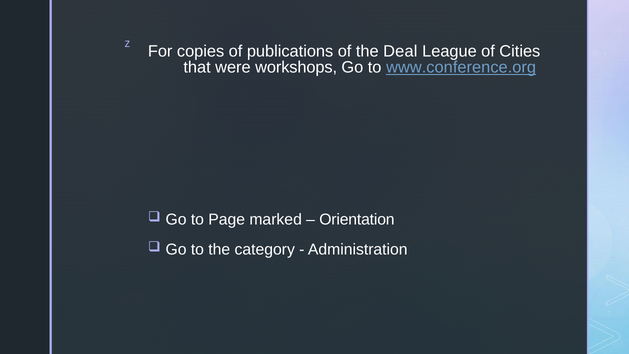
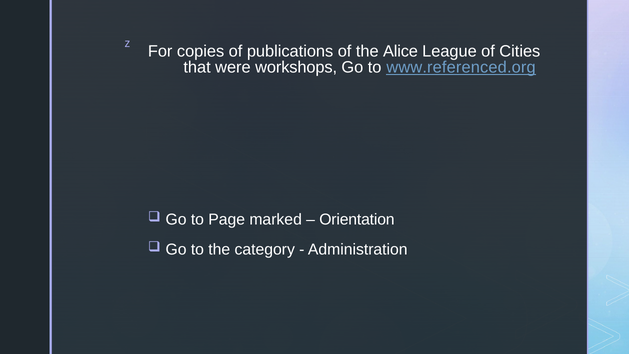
Deal: Deal -> Alice (400, 51)
www.conference.org: www.conference.org -> www.referenced.org (461, 67)
